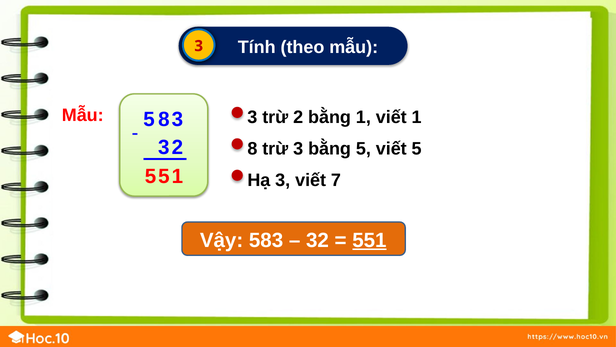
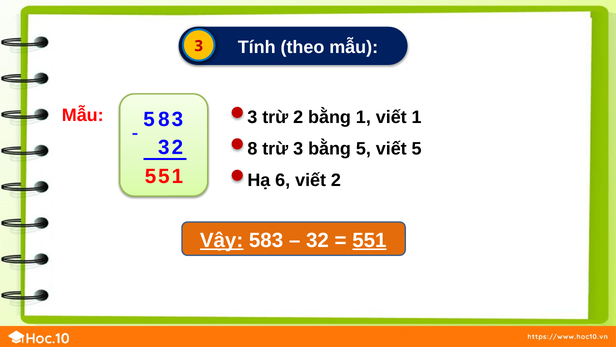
Hạ 3: 3 -> 6 (283, 180)
viết 7: 7 -> 2 (336, 180)
Vậy underline: none -> present (222, 240)
